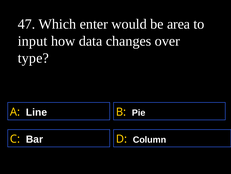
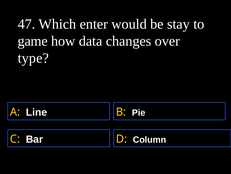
area: area -> stay (178, 24)
input: input -> game (33, 41)
